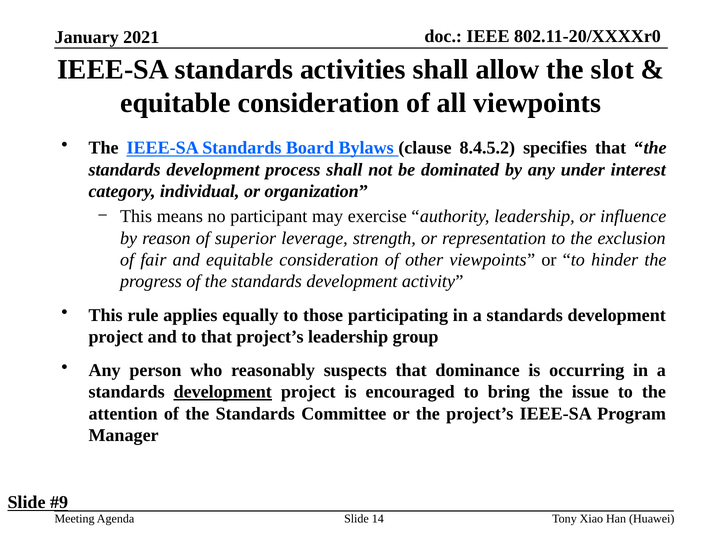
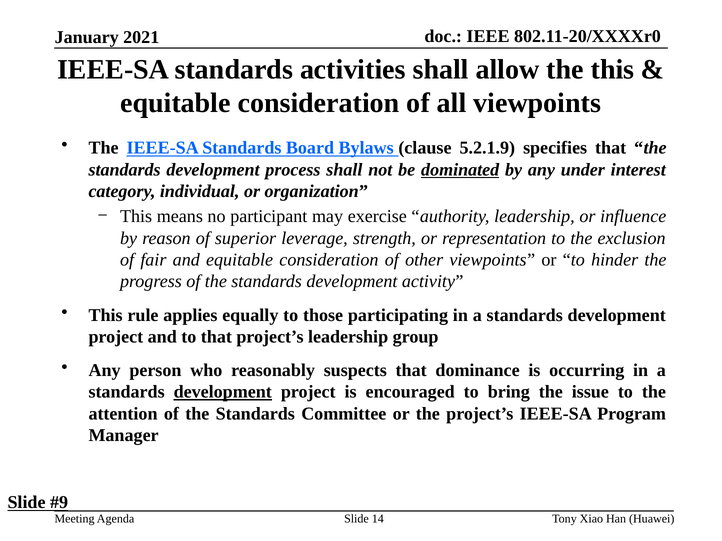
the slot: slot -> this (613, 69)
8.4.5.2: 8.4.5.2 -> 5.2.1.9 (487, 148)
dominated underline: none -> present (460, 170)
